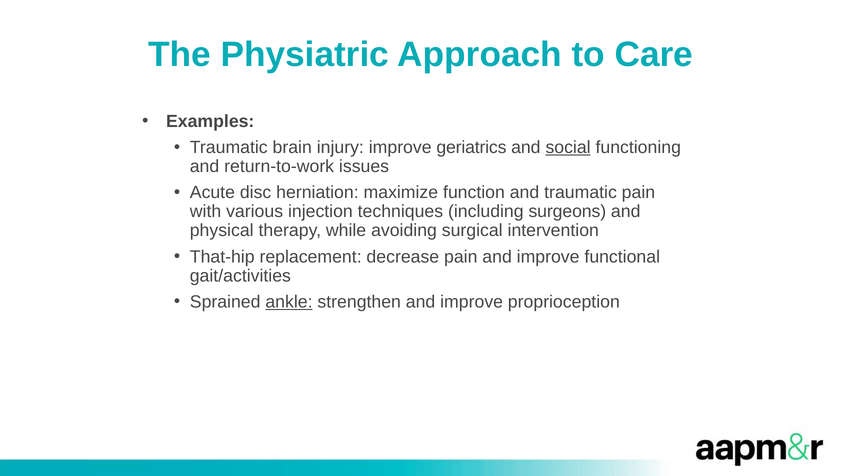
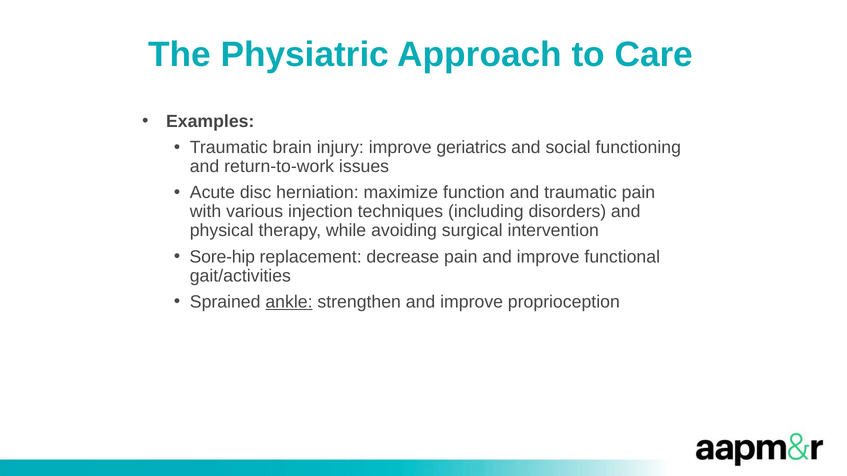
social underline: present -> none (568, 148)
surgeons: surgeons -> disorders (567, 212)
That-hip: That-hip -> Sore-hip (222, 257)
